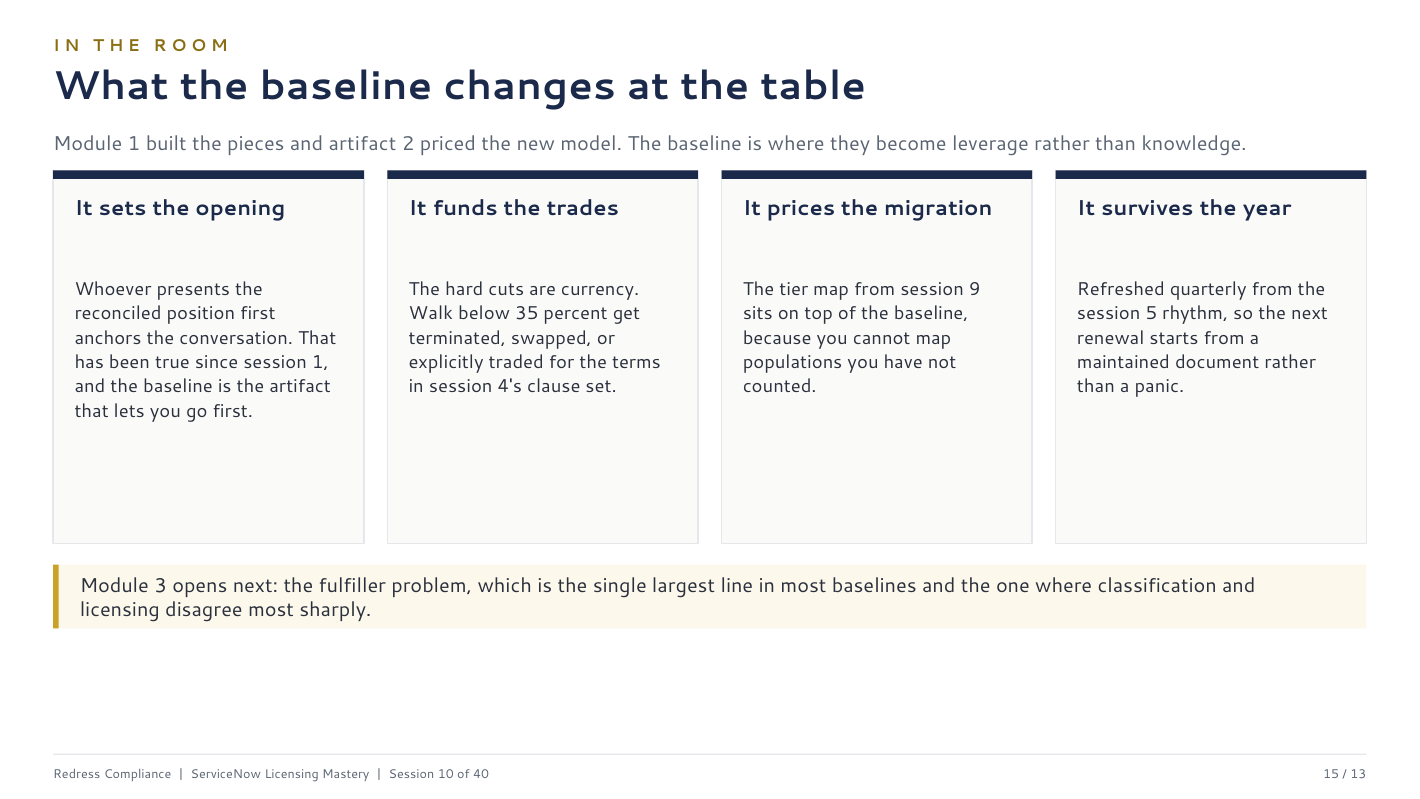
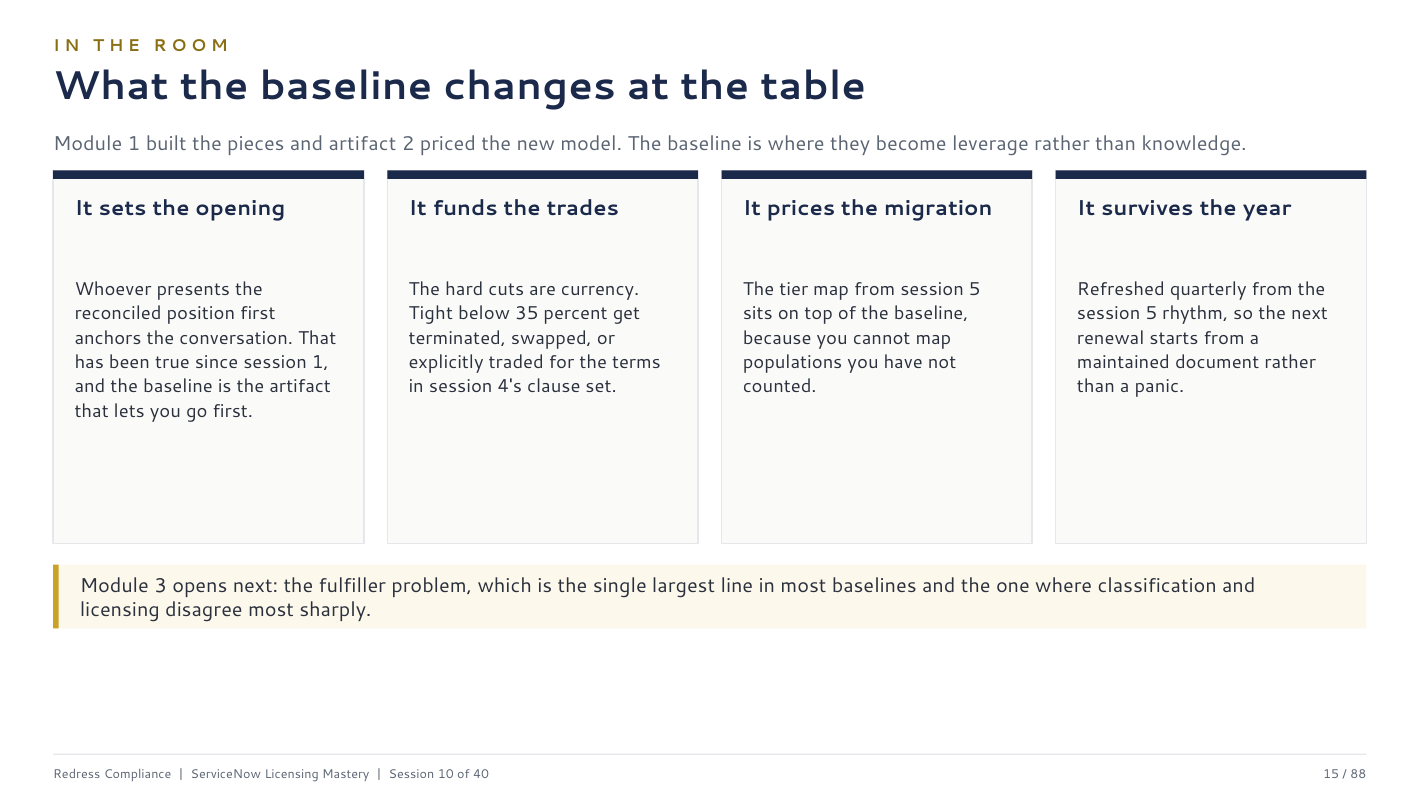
from session 9: 9 -> 5 (975, 289)
Walk: Walk -> Tight (431, 314)
13: 13 -> 88 (1358, 774)
